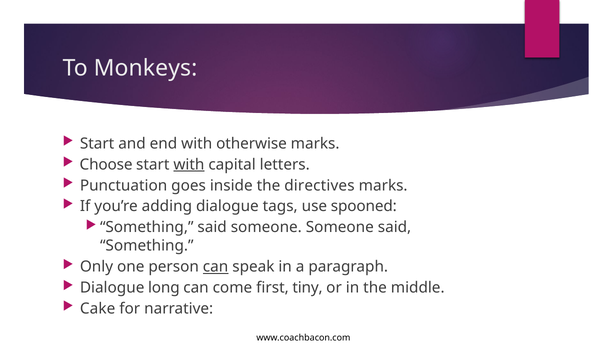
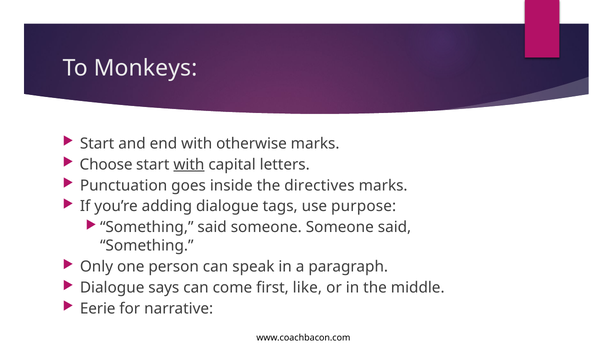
spooned: spooned -> purpose (364, 206)
can underline: present -> none (216, 267)
long: long -> says (164, 288)
tiny: tiny -> like (307, 288)
Cake: Cake -> Eerie (98, 308)
